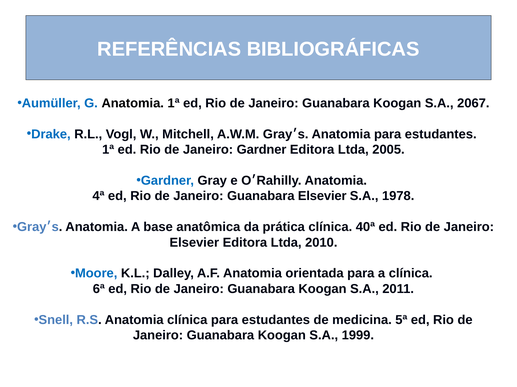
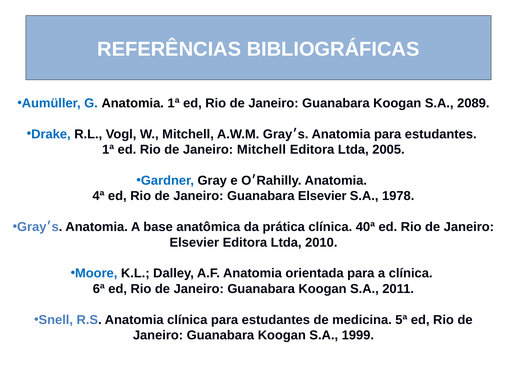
2067: 2067 -> 2089 (473, 103)
Janeiro Gardner: Gardner -> Mitchell (261, 150)
